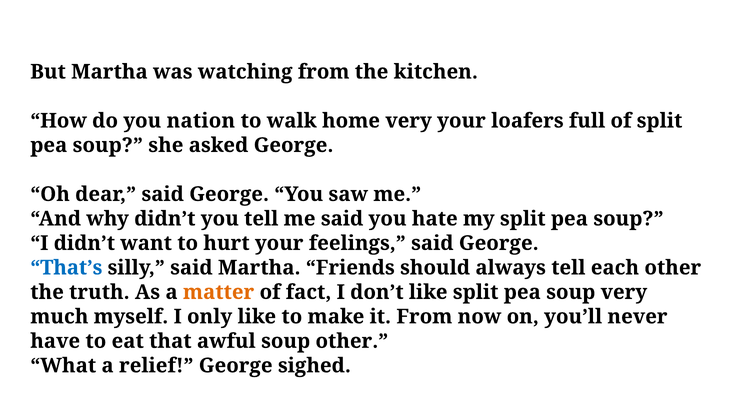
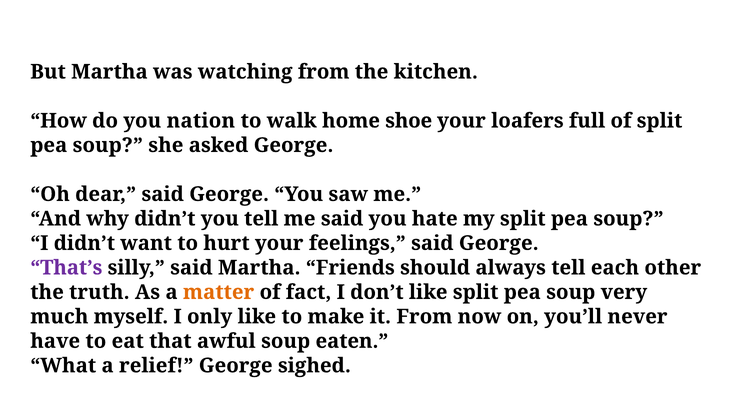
home very: very -> shoe (409, 121)
That’s colour: blue -> purple (66, 268)
soup other: other -> eaten (352, 341)
